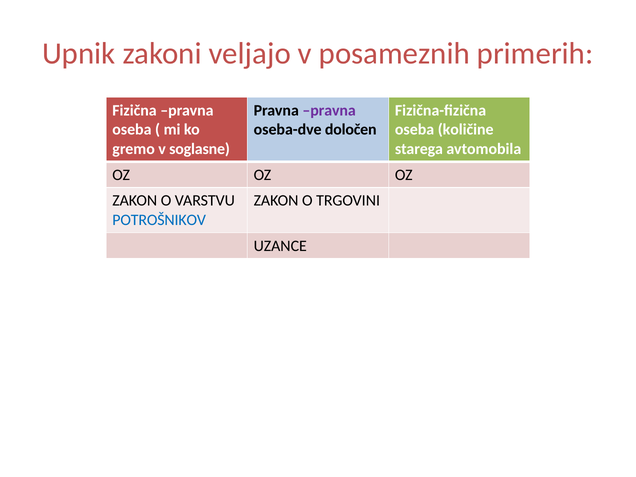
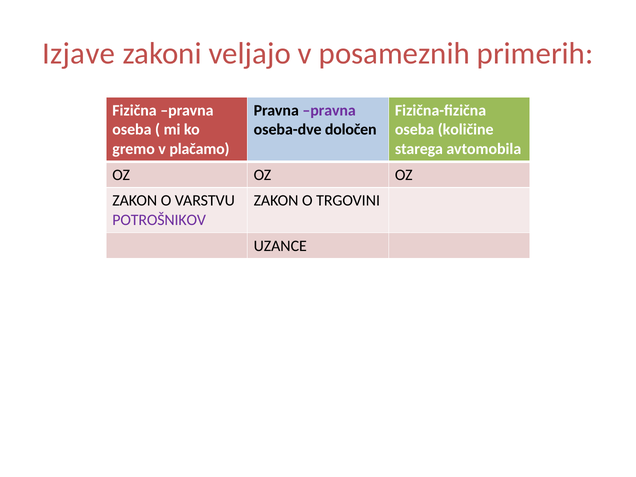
Upnik: Upnik -> Izjave (79, 53)
soglasne: soglasne -> plačamo (199, 149)
POTROŠNIKOV colour: blue -> purple (159, 220)
